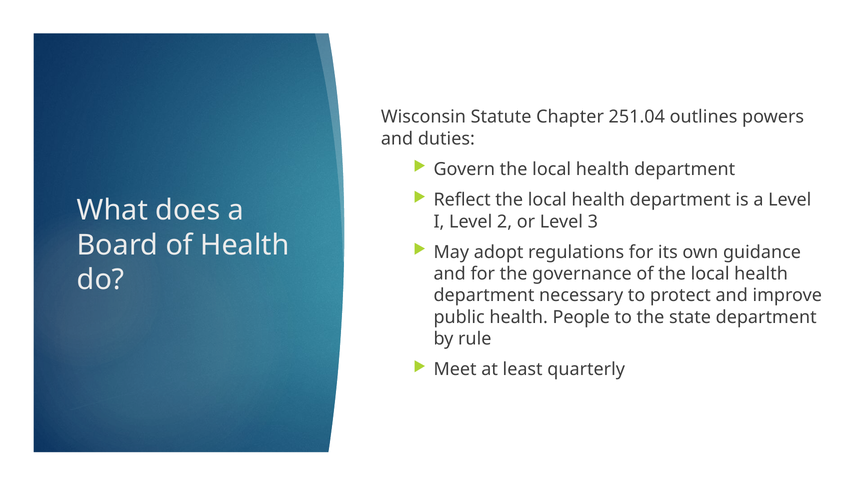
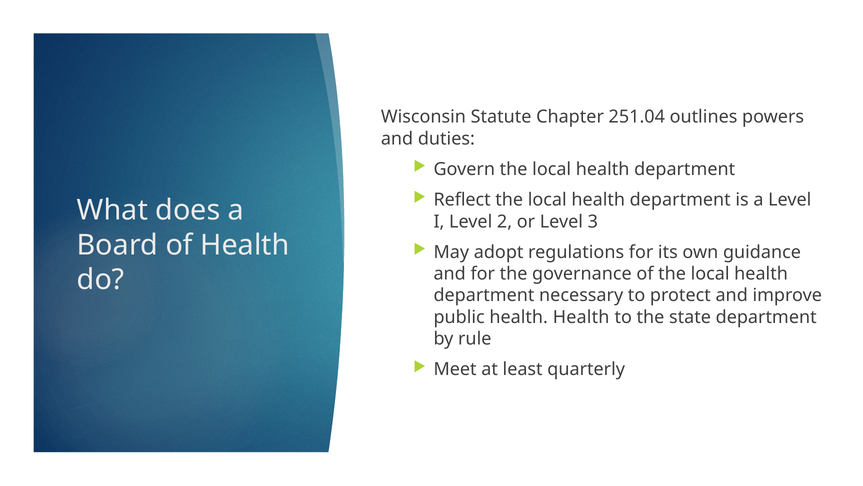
health People: People -> Health (581, 317)
